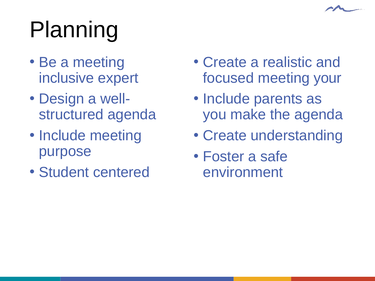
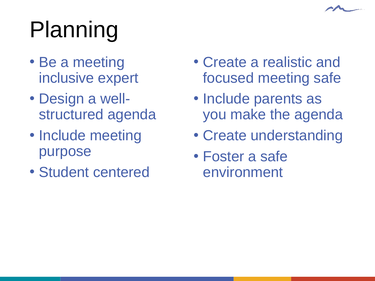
meeting your: your -> safe (328, 78)
